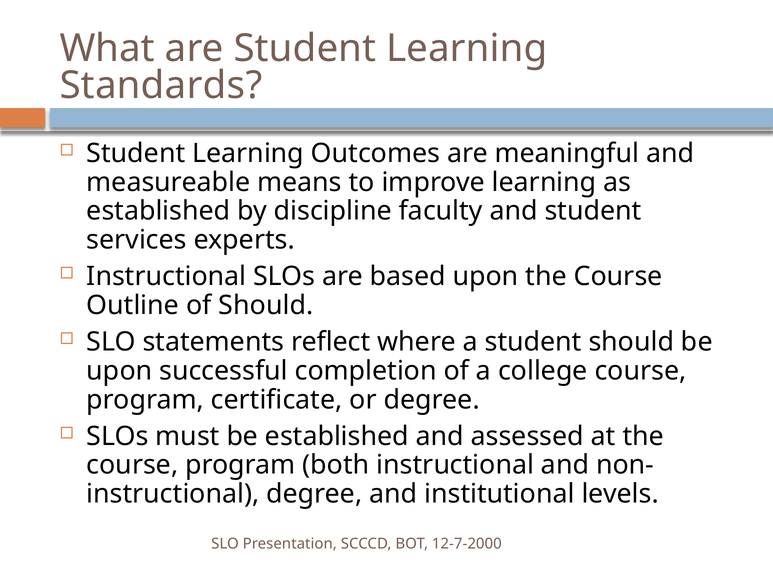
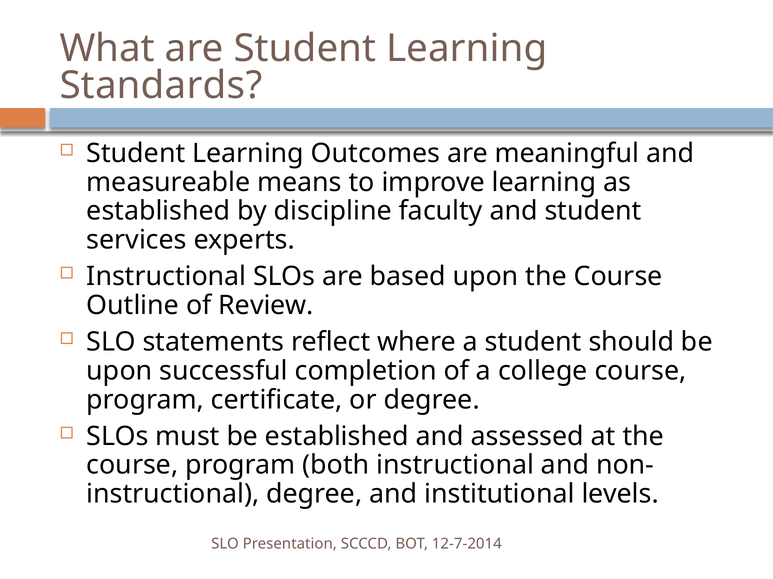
of Should: Should -> Review (266, 306)
12-7-2000: 12-7-2000 -> 12-7-2014 (467, 545)
